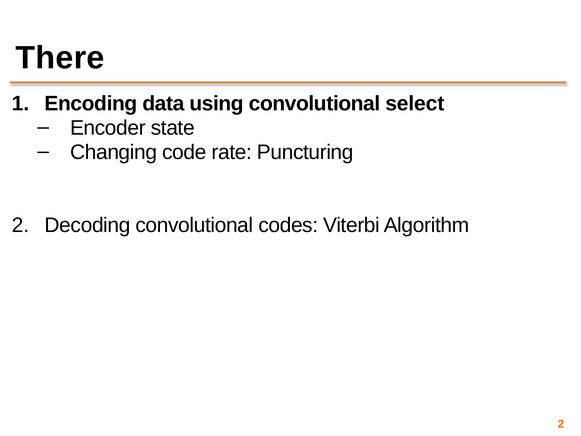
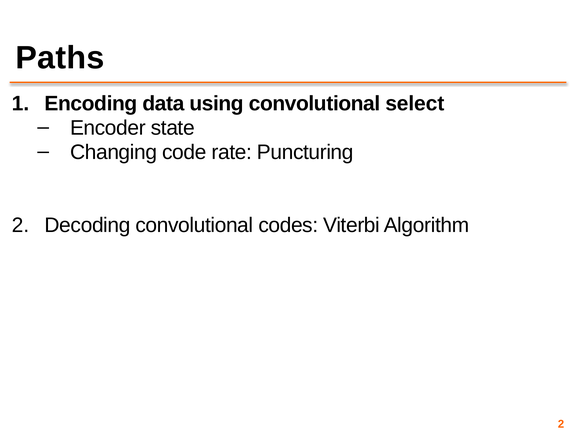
There: There -> Paths (60, 58)
